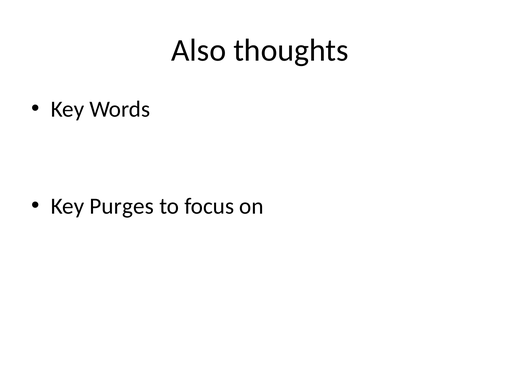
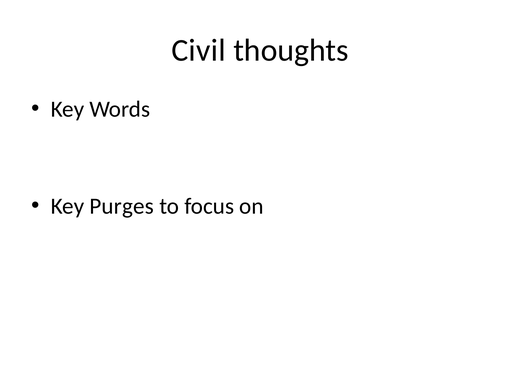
Also: Also -> Civil (199, 50)
